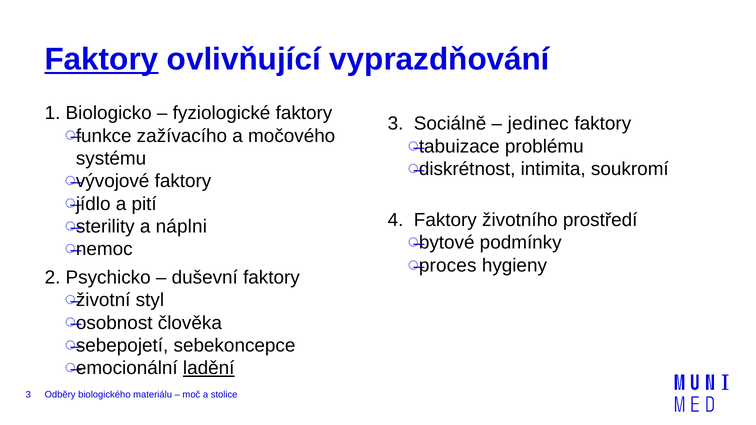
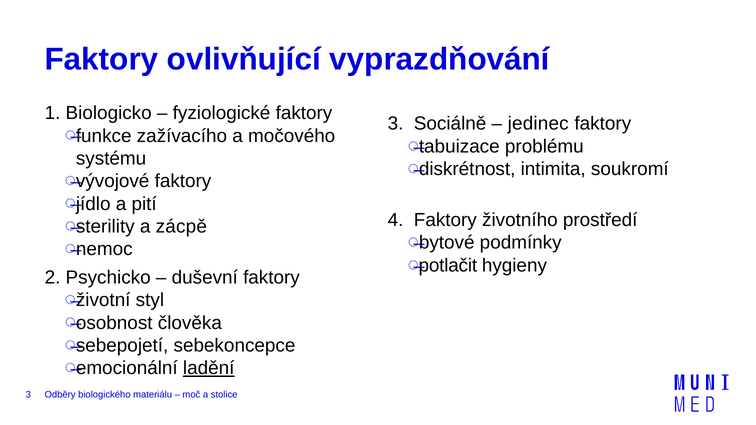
Faktory underline: present -> none (101, 59)
náplni: náplni -> zácpě (181, 227)
proces: proces -> potlačit (448, 266)
